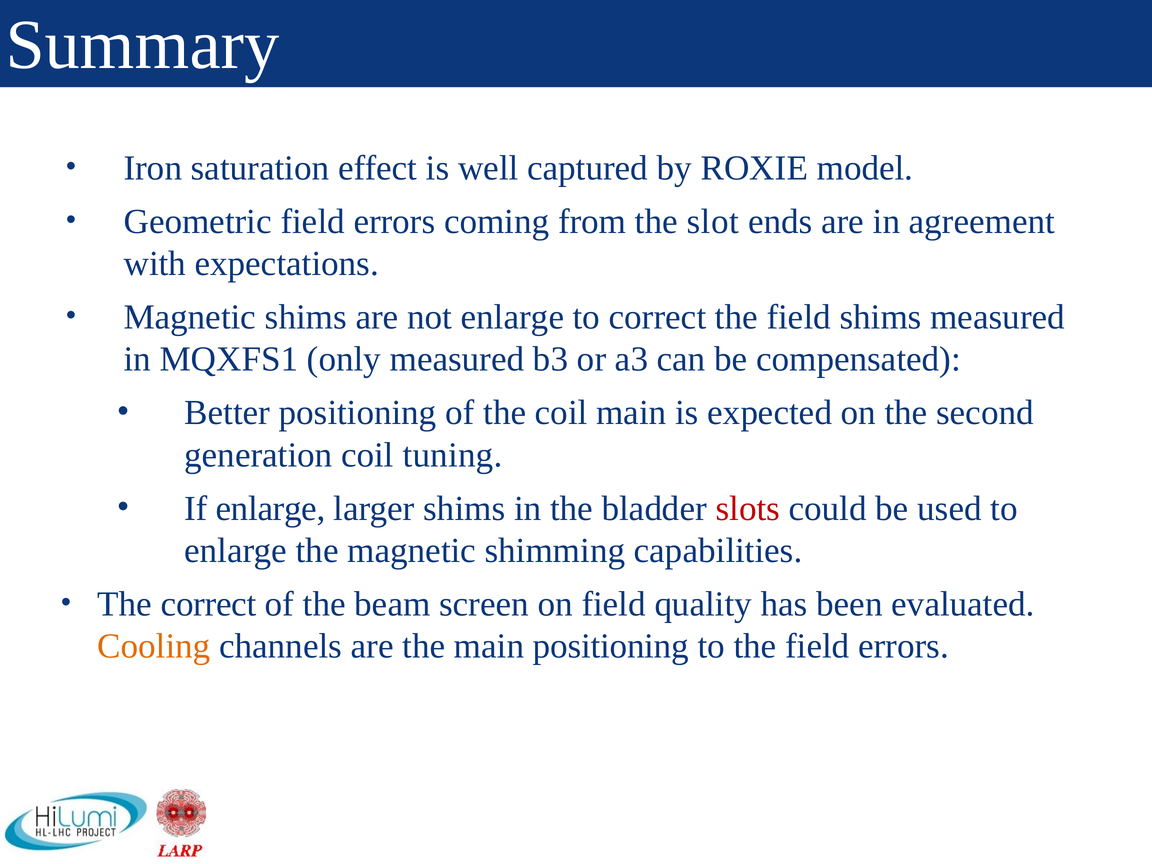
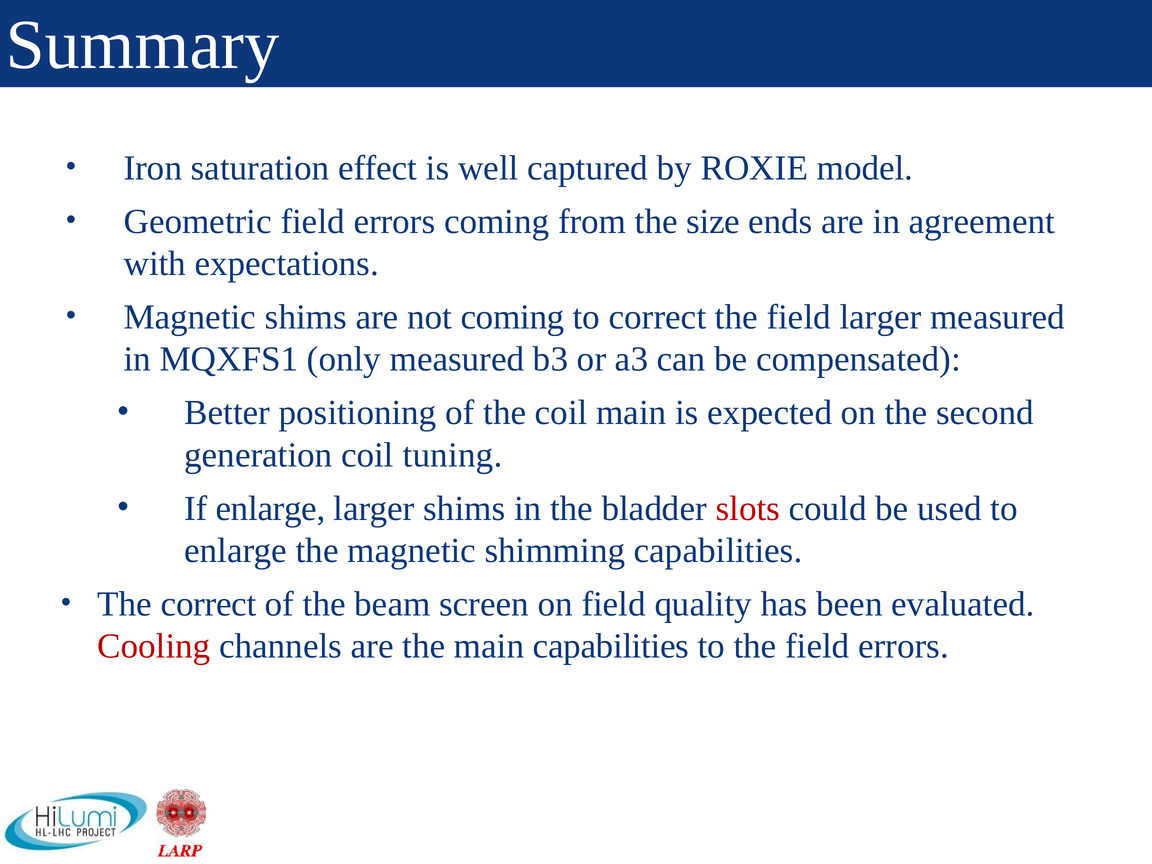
slot: slot -> size (713, 221)
not enlarge: enlarge -> coming (513, 317)
field shims: shims -> larger (881, 317)
Cooling colour: orange -> red (154, 646)
main positioning: positioning -> capabilities (611, 646)
